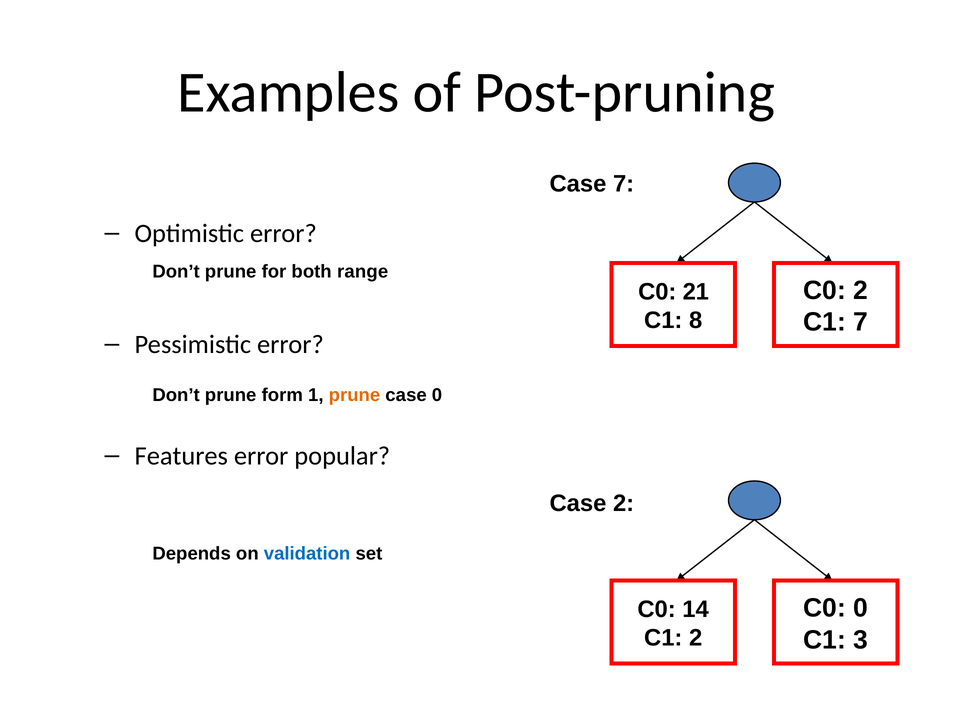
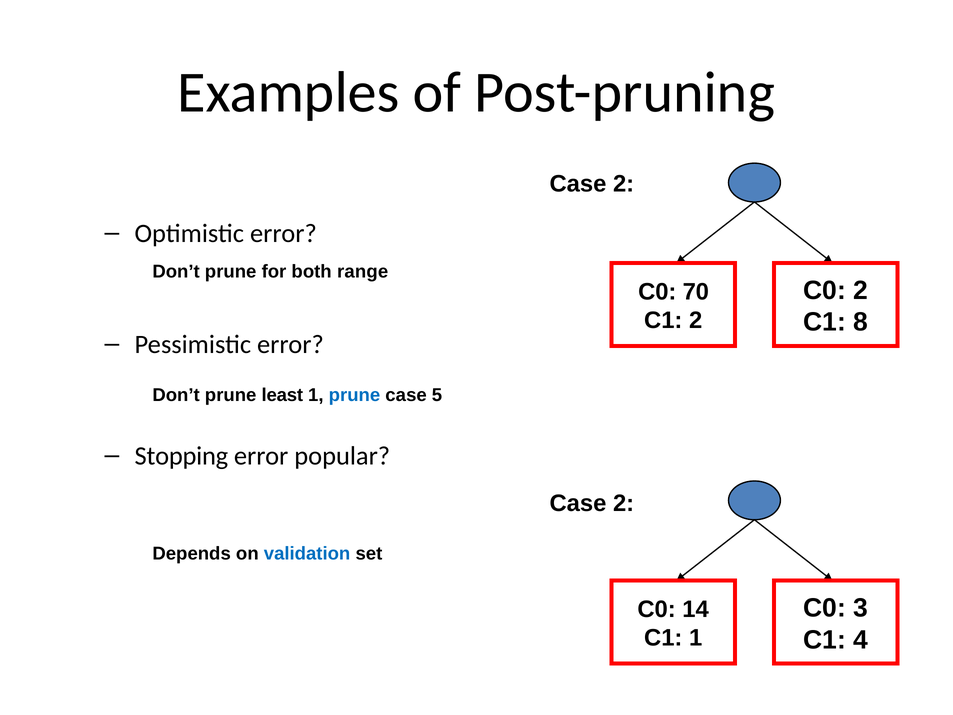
7: 7 -> 2 (624, 184)
21: 21 -> 70 (696, 292)
C1 8: 8 -> 2 (696, 320)
C1 7: 7 -> 8 (861, 322)
form: form -> least (282, 395)
prune colour: orange -> blue (354, 395)
case 0: 0 -> 5 (437, 395)
Features: Features -> Stopping (181, 456)
C0 0: 0 -> 3 (861, 608)
C1 2: 2 -> 1 (696, 638)
3: 3 -> 4 (861, 640)
